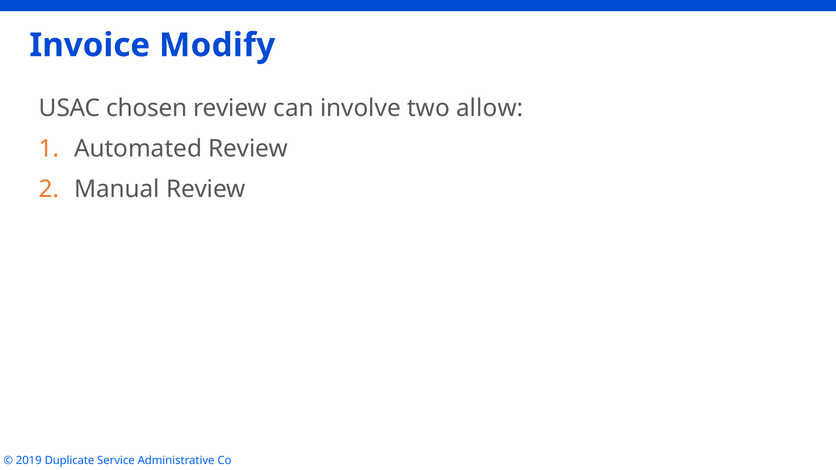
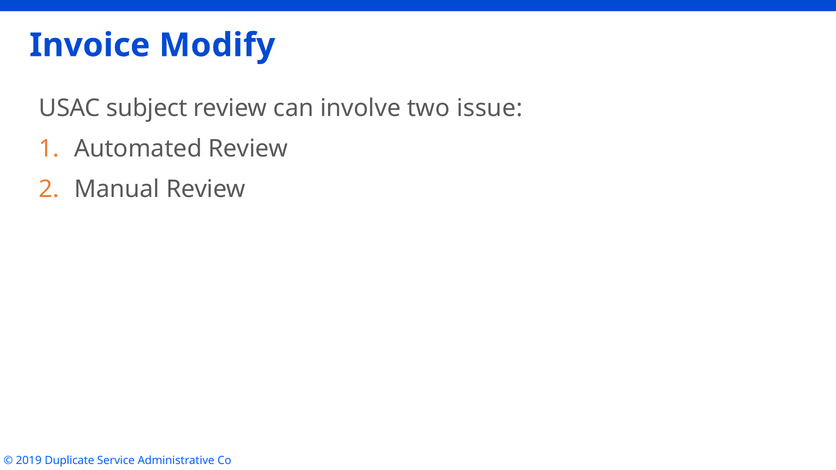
chosen: chosen -> subject (147, 108)
allow: allow -> issue (490, 108)
